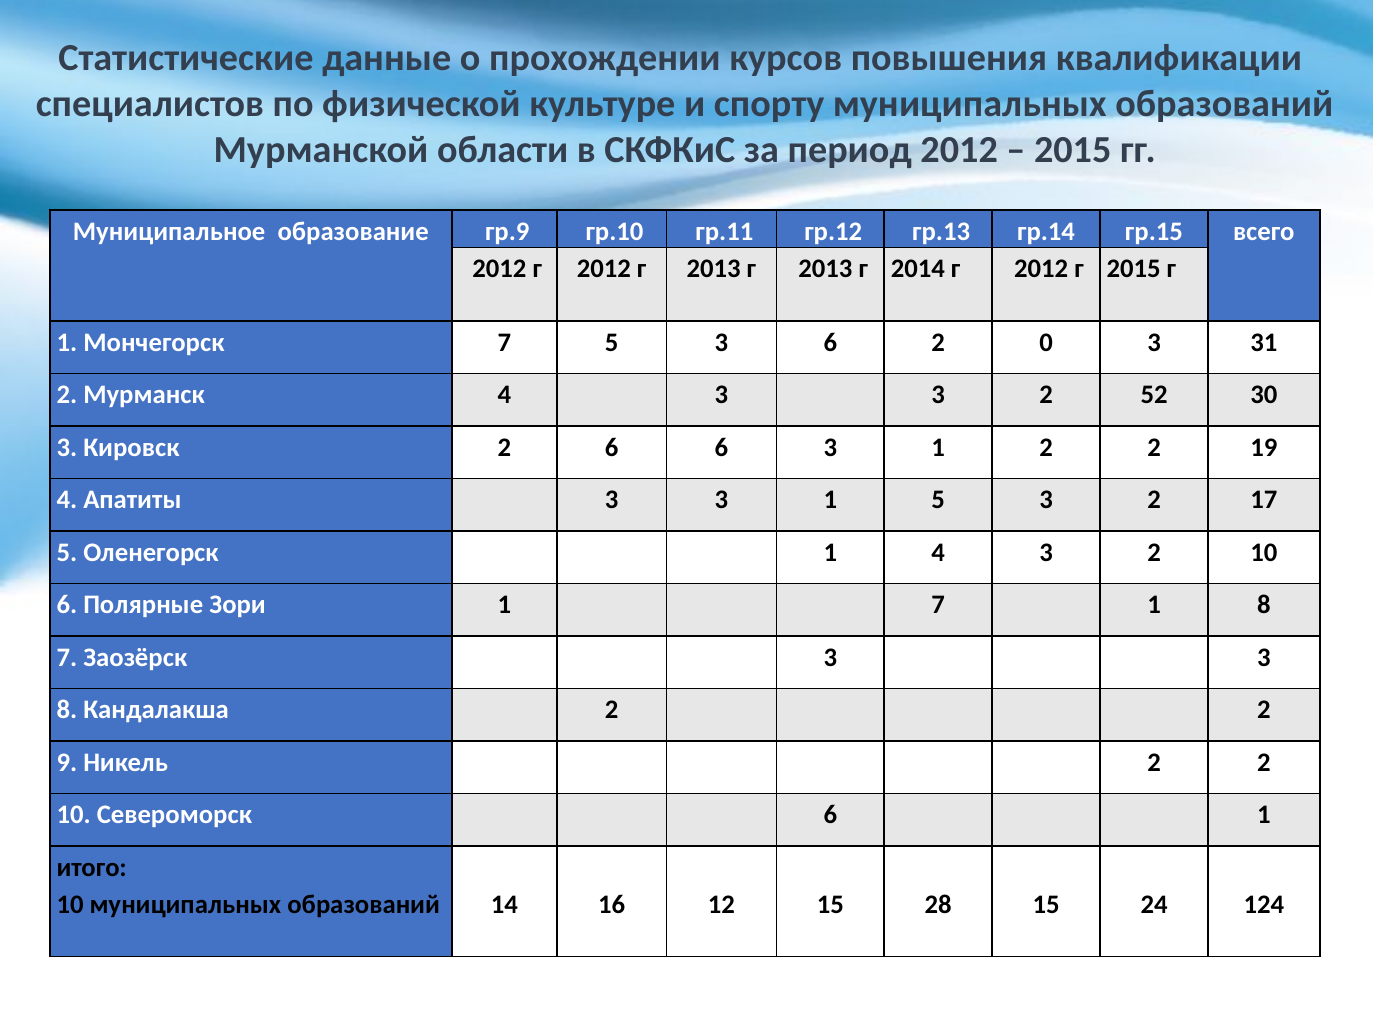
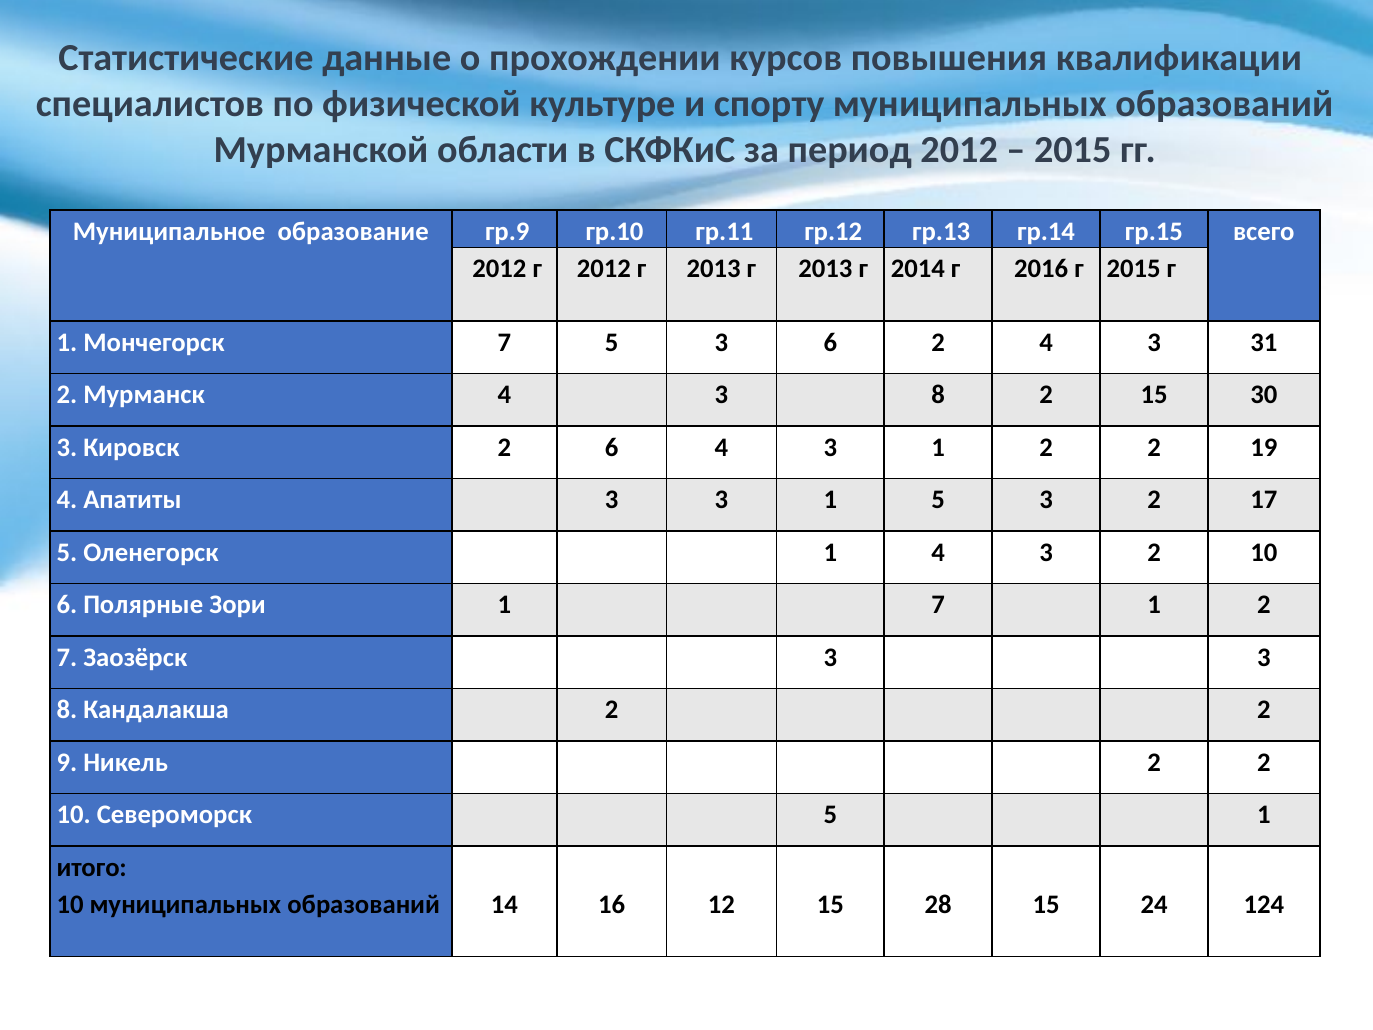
2014 г 2012: 2012 -> 2016 (1041, 269)
2 0: 0 -> 4 (1046, 342)
4 3 3: 3 -> 8 (938, 395)
2 52: 52 -> 15 (1154, 395)
6 6: 6 -> 4 (721, 447)
7 1 8: 8 -> 2 (1264, 605)
Североморск 6: 6 -> 5 (830, 815)
